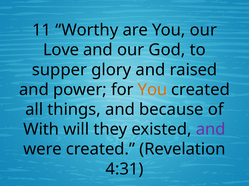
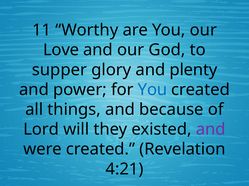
raised: raised -> plenty (193, 70)
You colour: orange -> blue (152, 90)
With: With -> Lord (41, 130)
4:31: 4:31 -> 4:21 (124, 170)
